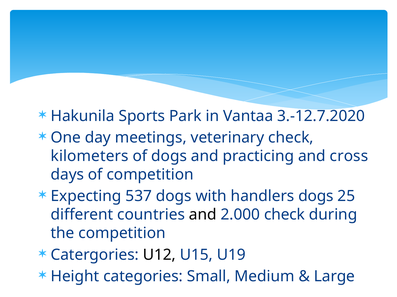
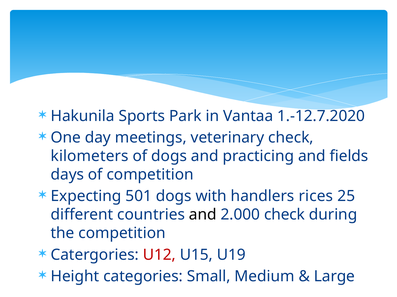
3.-12.7.2020: 3.-12.7.2020 -> 1.-12.7.2020 (321, 116)
cross: cross -> fields (349, 156)
537: 537 -> 501 (139, 197)
handlers dogs: dogs -> rices (316, 197)
U12 colour: black -> red (159, 255)
